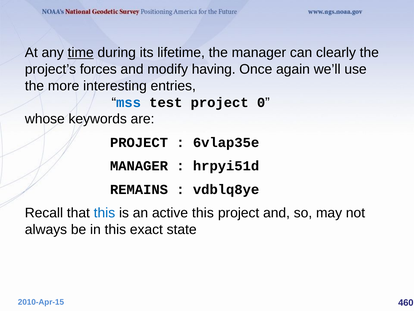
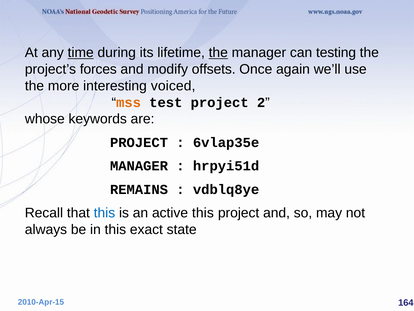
the underline: none -> present (218, 53)
clearly: clearly -> testing (336, 53)
having: having -> offsets (214, 69)
entries: entries -> voiced (173, 86)
mss colour: blue -> orange (129, 102)
0: 0 -> 2 (261, 102)
460: 460 -> 164 (406, 302)
